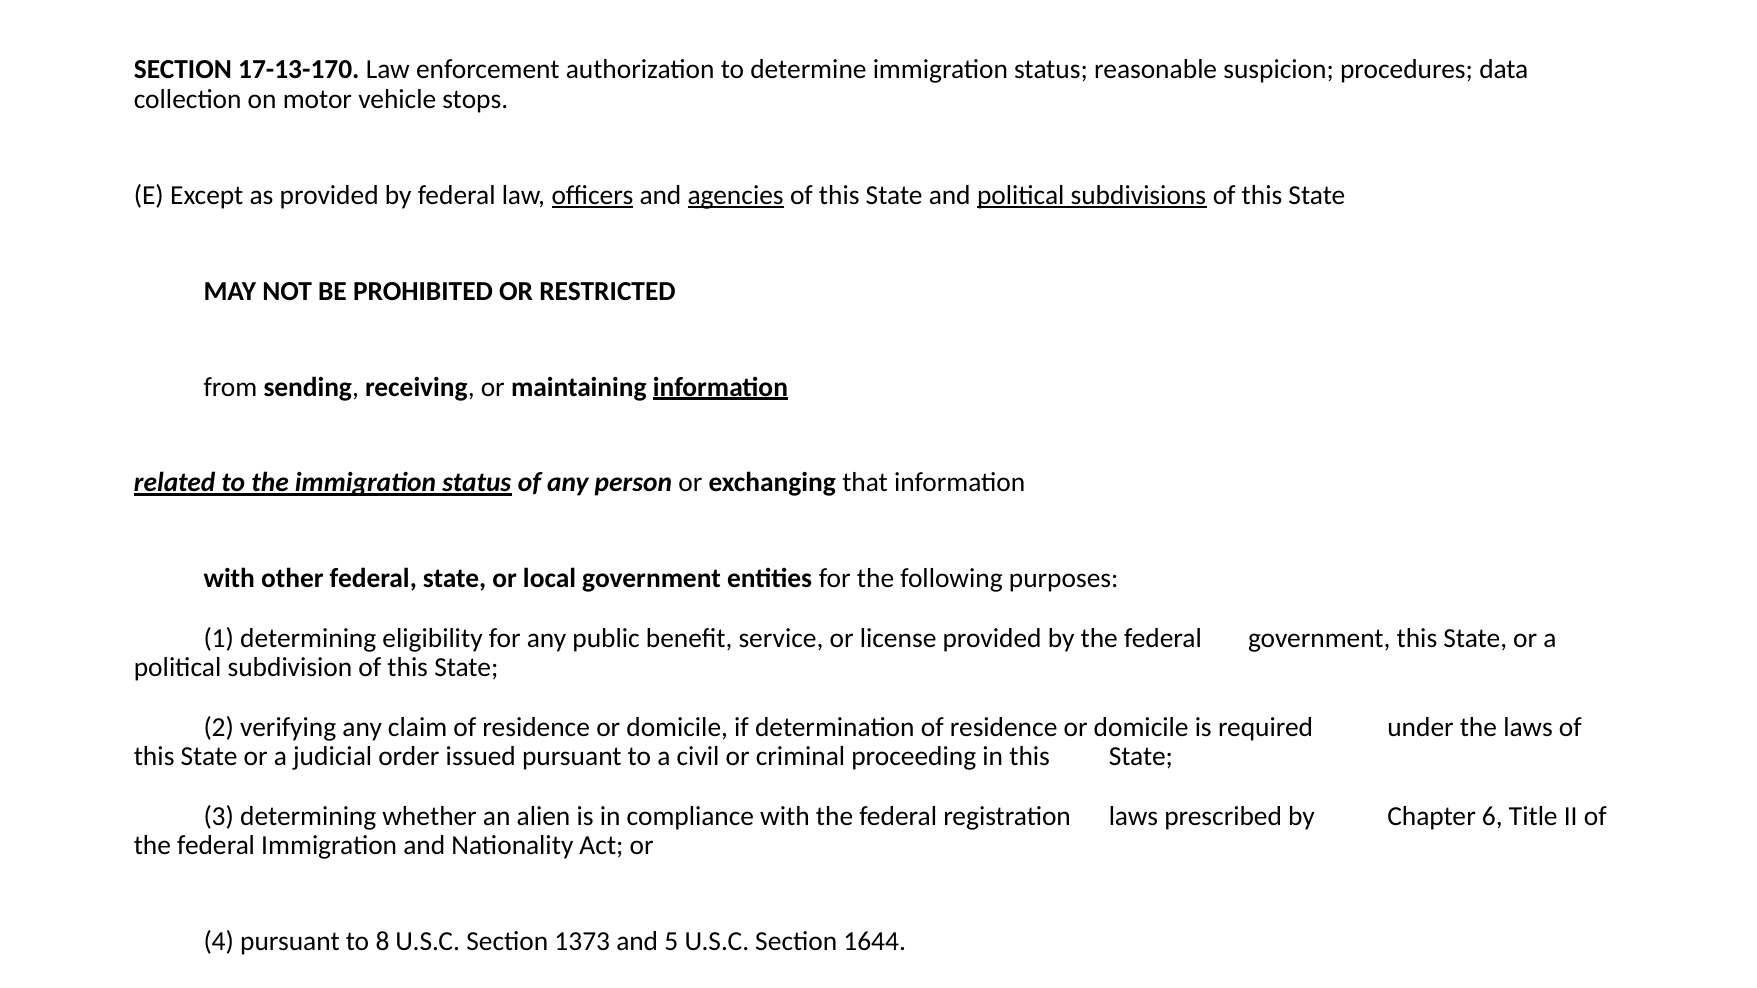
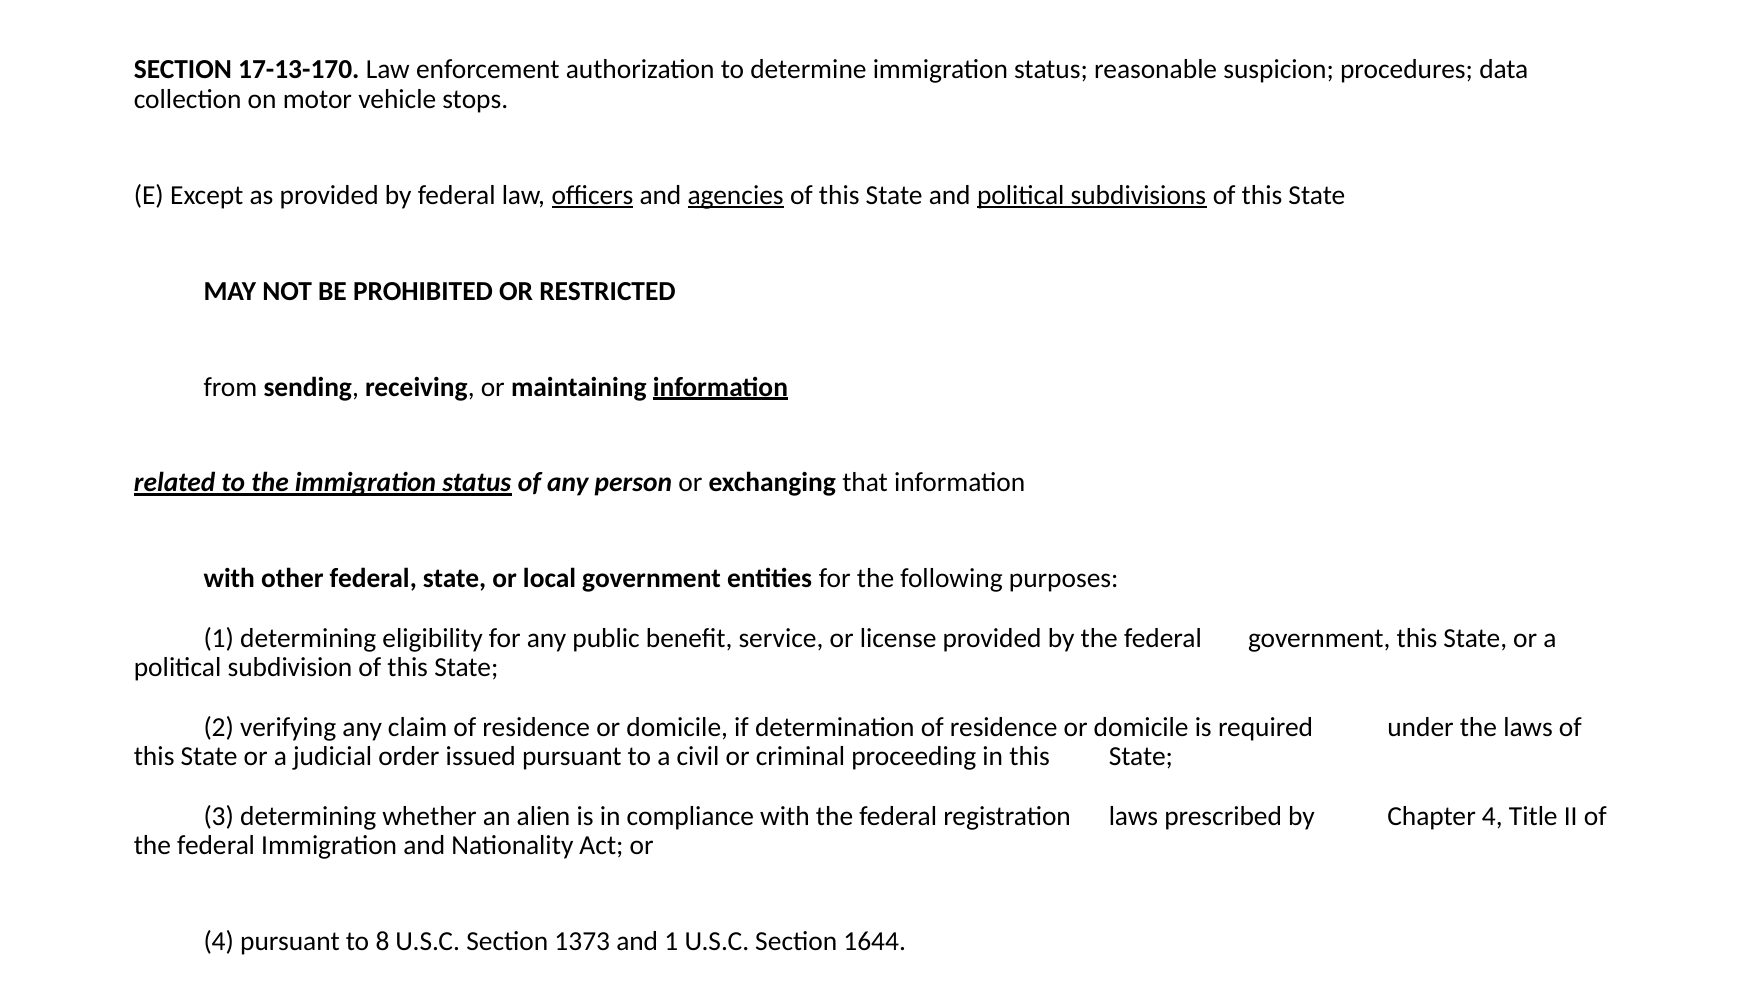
Chapter 6: 6 -> 4 (1492, 816)
and 5: 5 -> 1 (671, 942)
